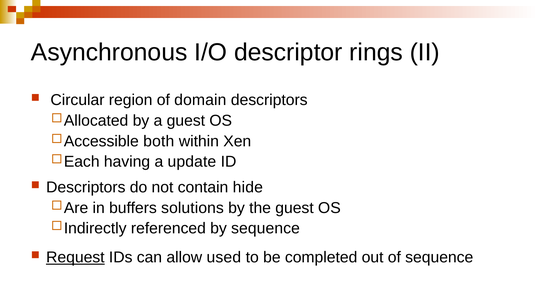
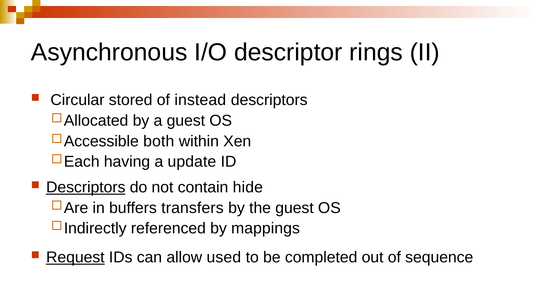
region: region -> stored (131, 100)
domain: domain -> instead (200, 100)
Descriptors underline: none -> present (86, 187)
solutions: solutions -> transfers (192, 208)
by sequence: sequence -> mappings (266, 229)
